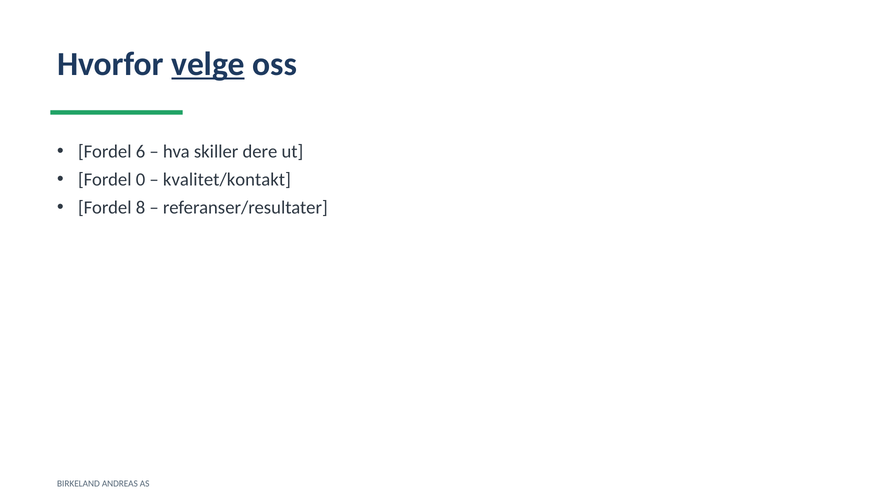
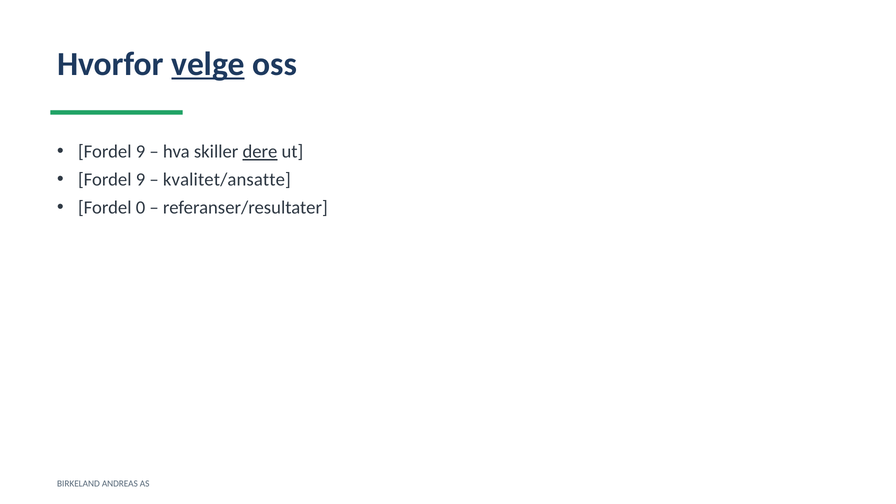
6: 6 -> 9 (141, 152)
dere underline: none -> present (260, 152)
0: 0 -> 9 (141, 180)
kvalitet/kontakt: kvalitet/kontakt -> kvalitet/ansatte (227, 180)
8: 8 -> 0 (141, 208)
